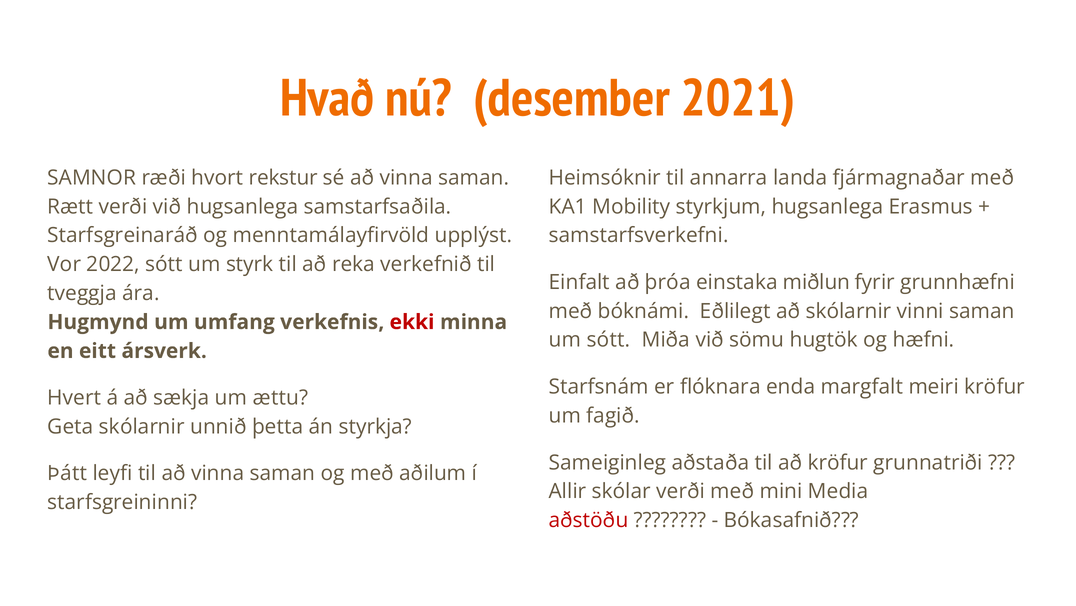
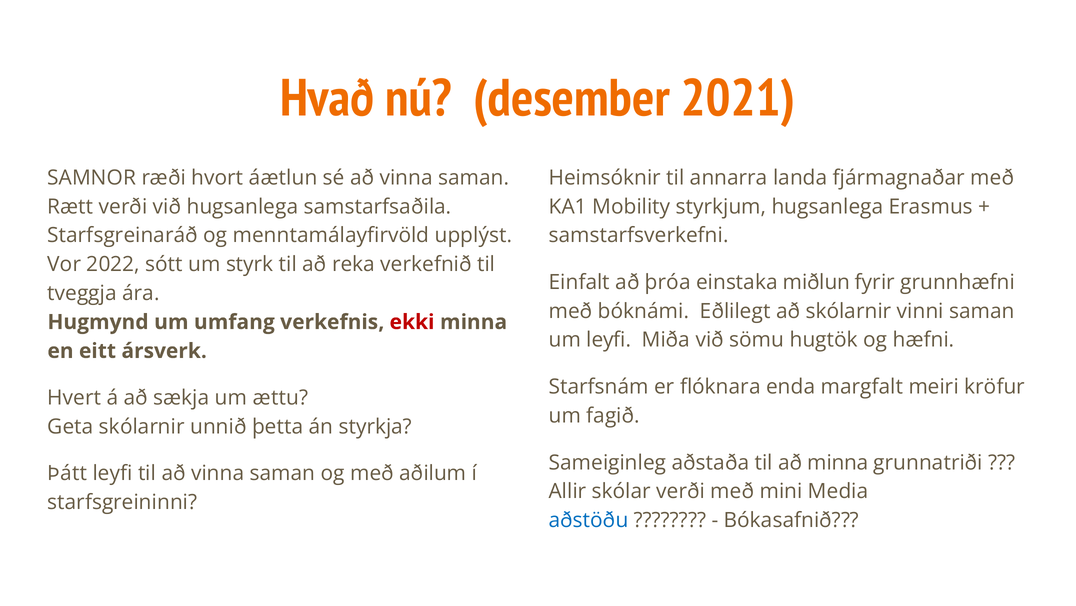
rekstur: rekstur -> áætlun (283, 177)
um sótt: sótt -> leyfi (609, 340)
að kröfur: kröfur -> minna (838, 462)
aðstöðu colour: red -> blue (589, 520)
